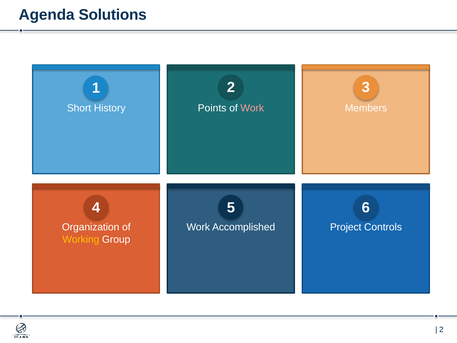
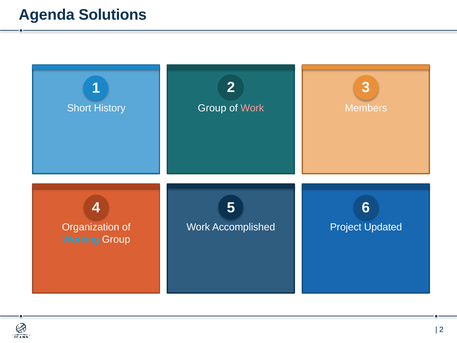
History Points: Points -> Group (212, 108)
Controls: Controls -> Updated (383, 227)
Working colour: yellow -> light blue (81, 239)
